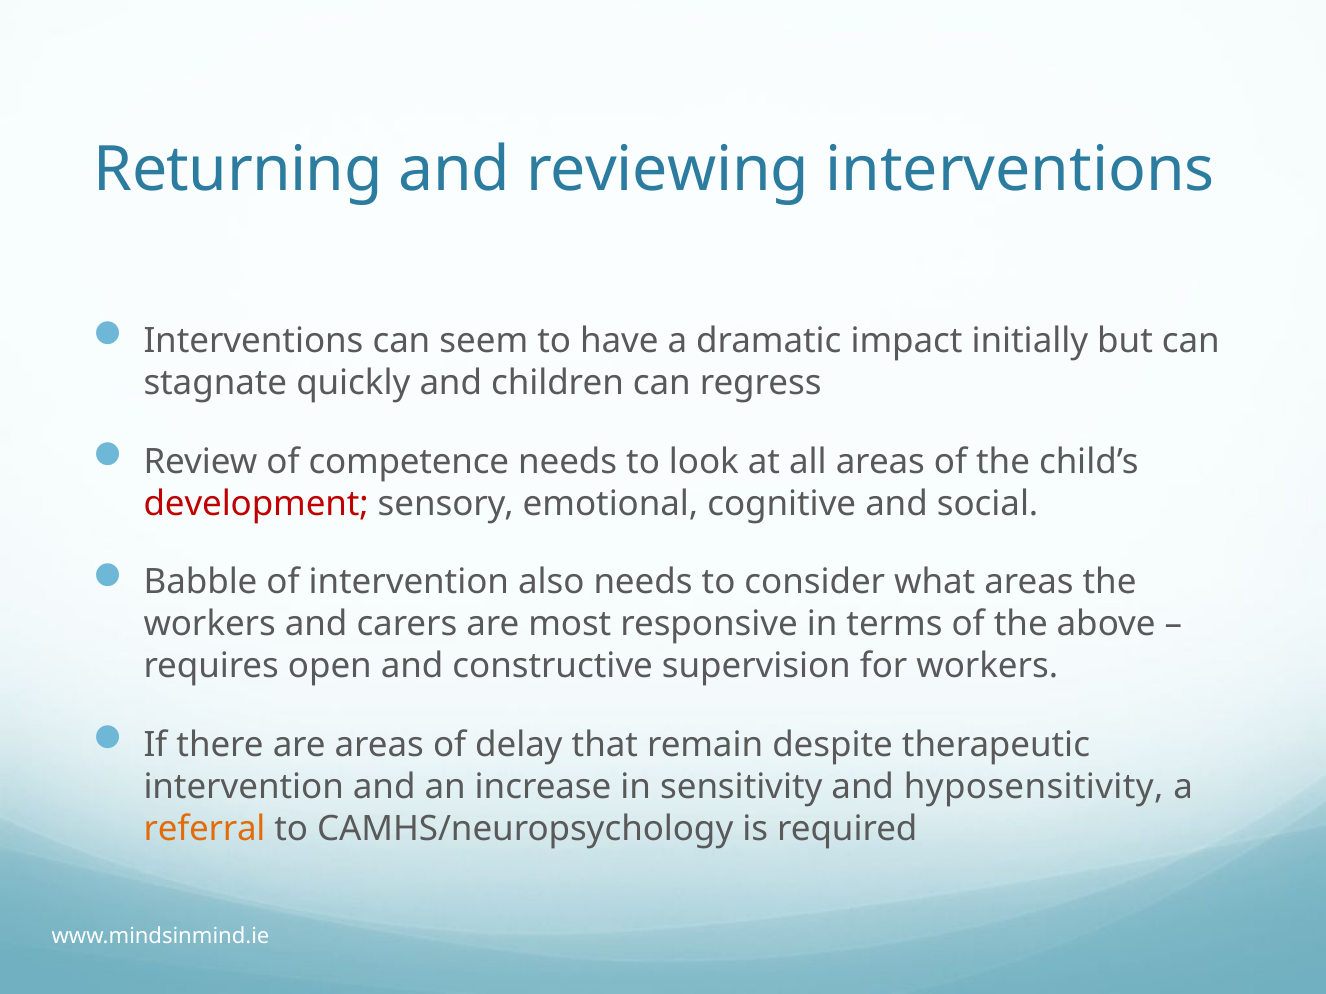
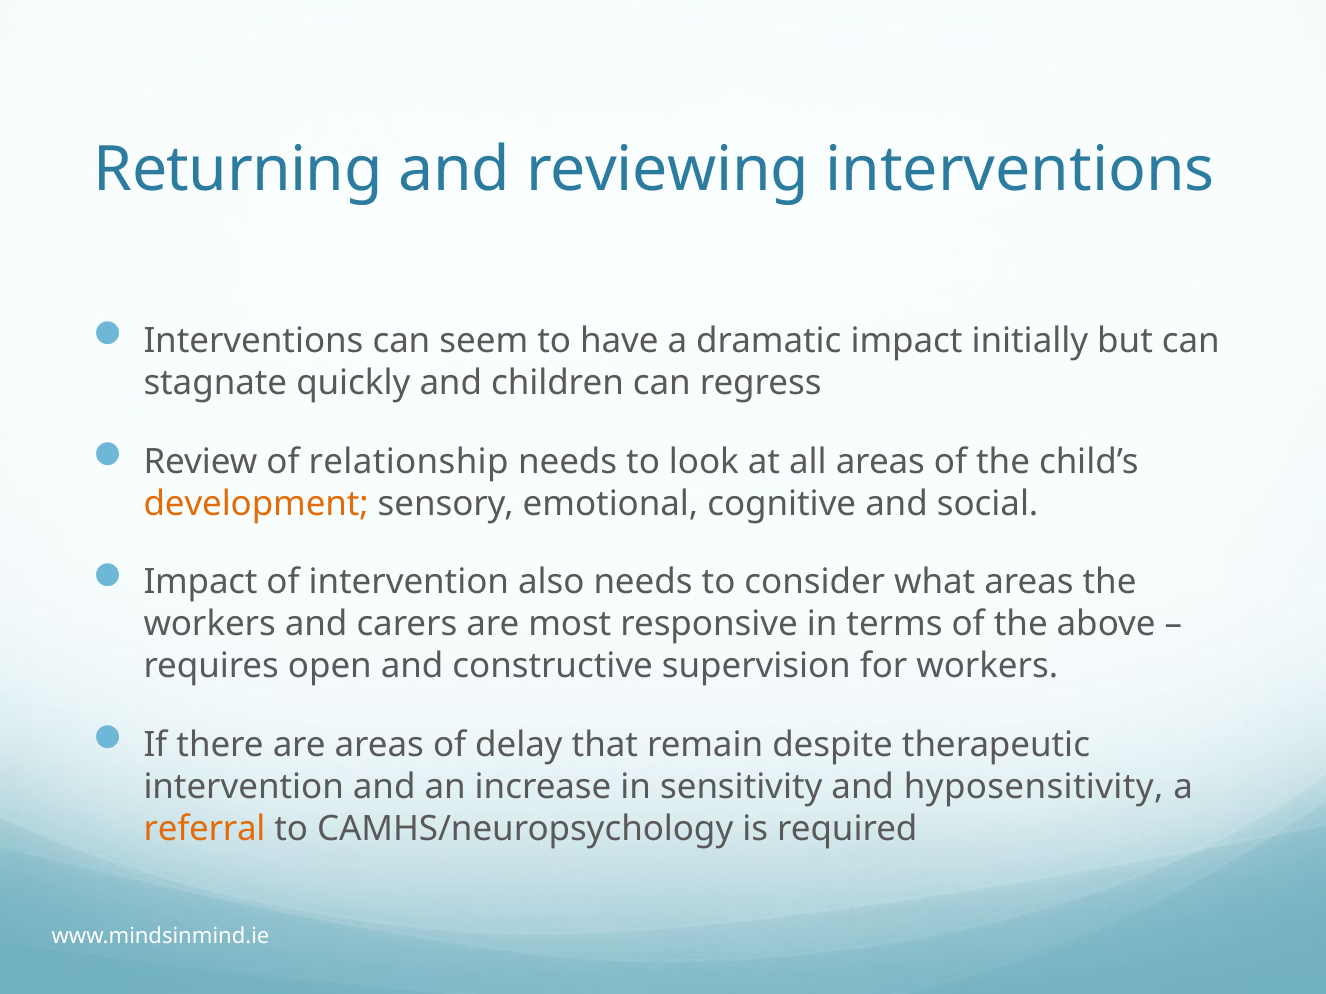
competence: competence -> relationship (409, 462)
development colour: red -> orange (256, 504)
Babble: Babble -> Impact (201, 583)
